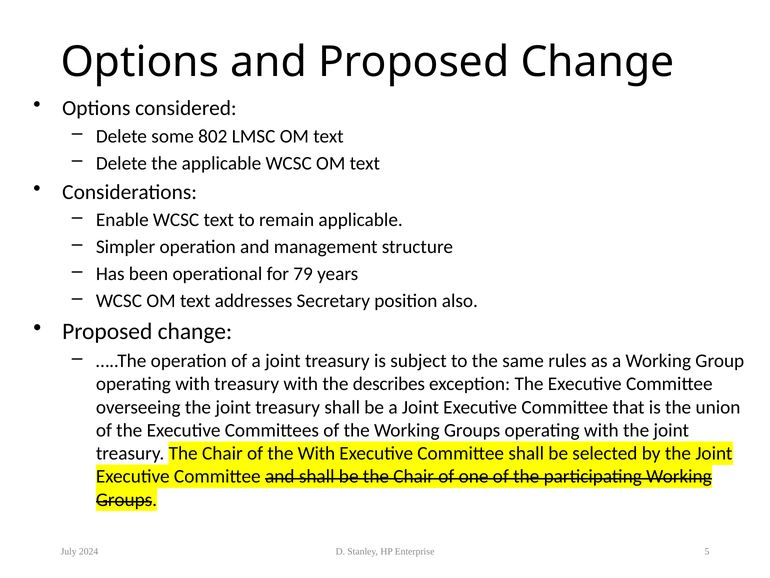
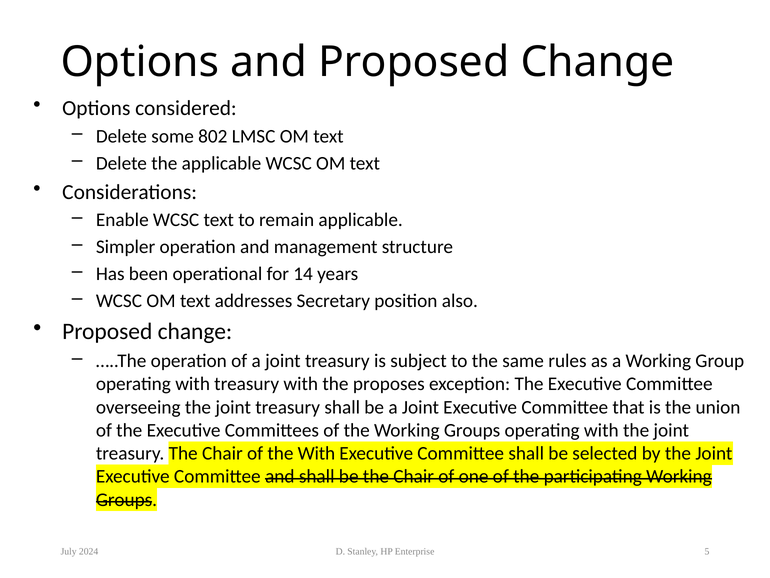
79: 79 -> 14 (303, 274)
describes: describes -> proposes (389, 384)
